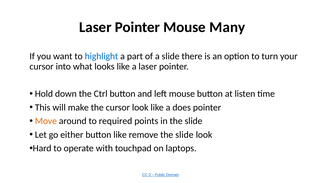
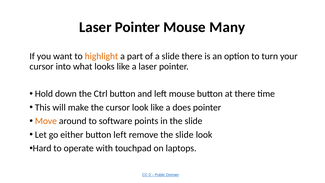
highlight colour: blue -> orange (101, 56)
at listen: listen -> there (245, 94)
required: required -> software (116, 121)
button like: like -> left (120, 135)
